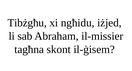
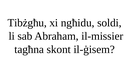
iżjed: iżjed -> soldi (109, 23)
